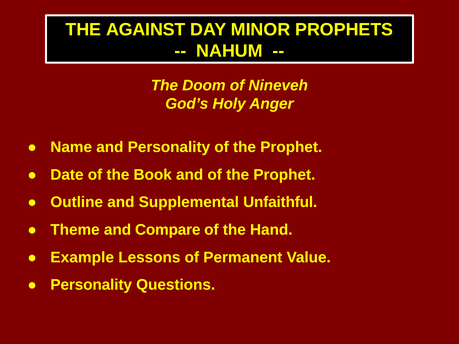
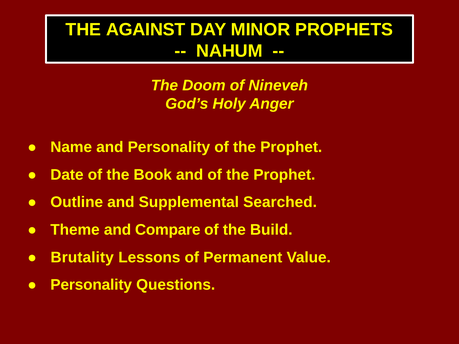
Unfaithful: Unfaithful -> Searched (280, 202)
Hand: Hand -> Build (271, 230)
Example: Example -> Brutality (82, 257)
